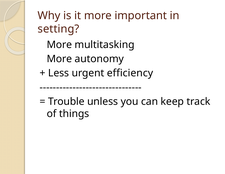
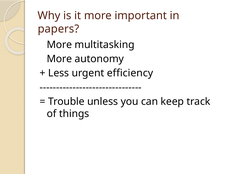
setting: setting -> papers (58, 29)
